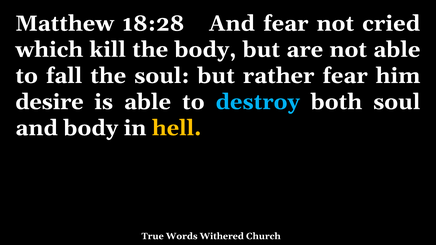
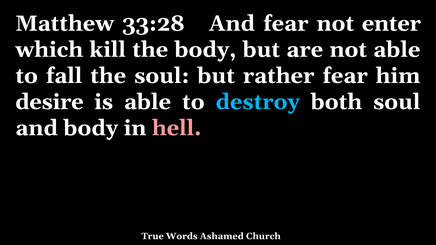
18:28: 18:28 -> 33:28 (153, 24)
cried: cried -> enter (391, 24)
hell colour: yellow -> pink (177, 128)
Withered: Withered -> Ashamed (222, 236)
